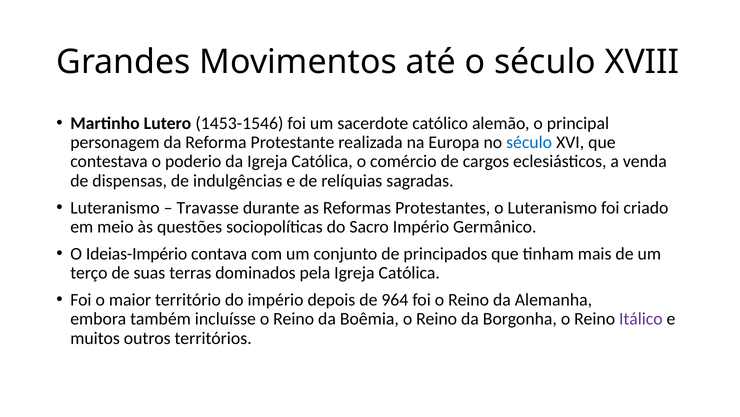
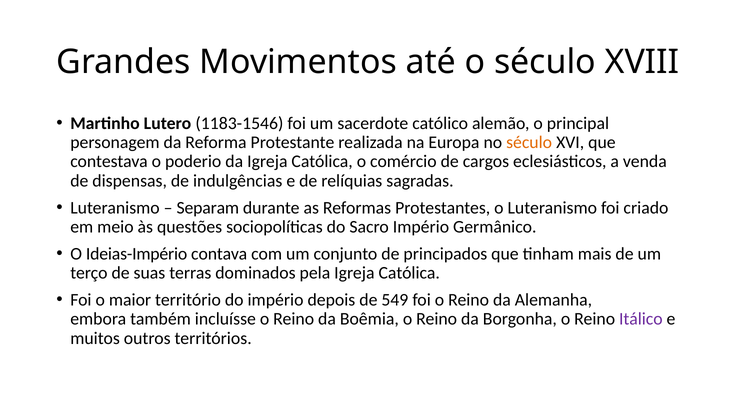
1453-1546: 1453-1546 -> 1183-1546 (239, 123)
século colour: blue -> orange (529, 142)
Travasse: Travasse -> Separam (208, 207)
964: 964 -> 549 (395, 299)
